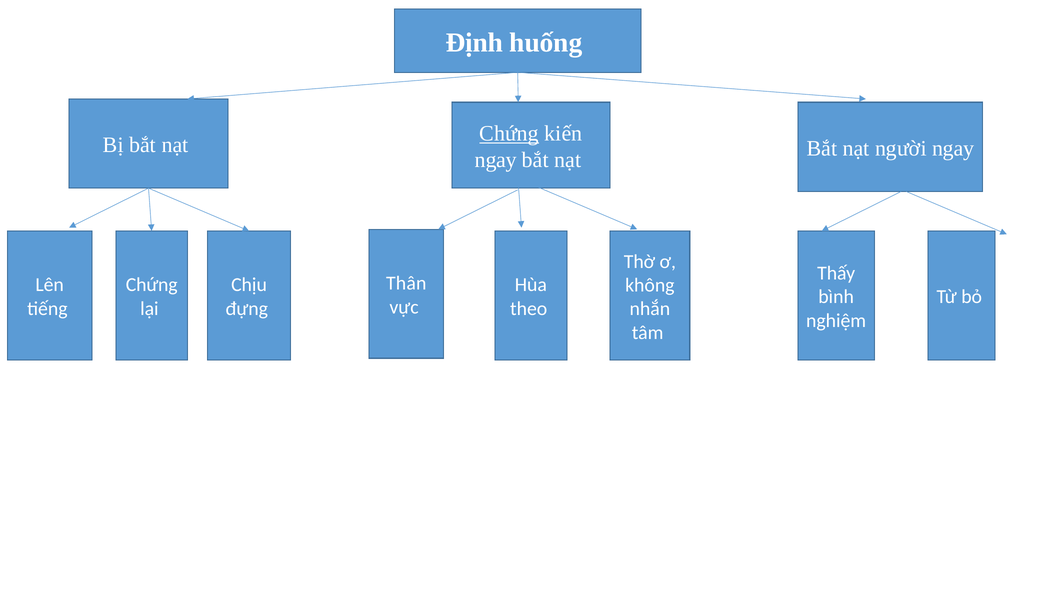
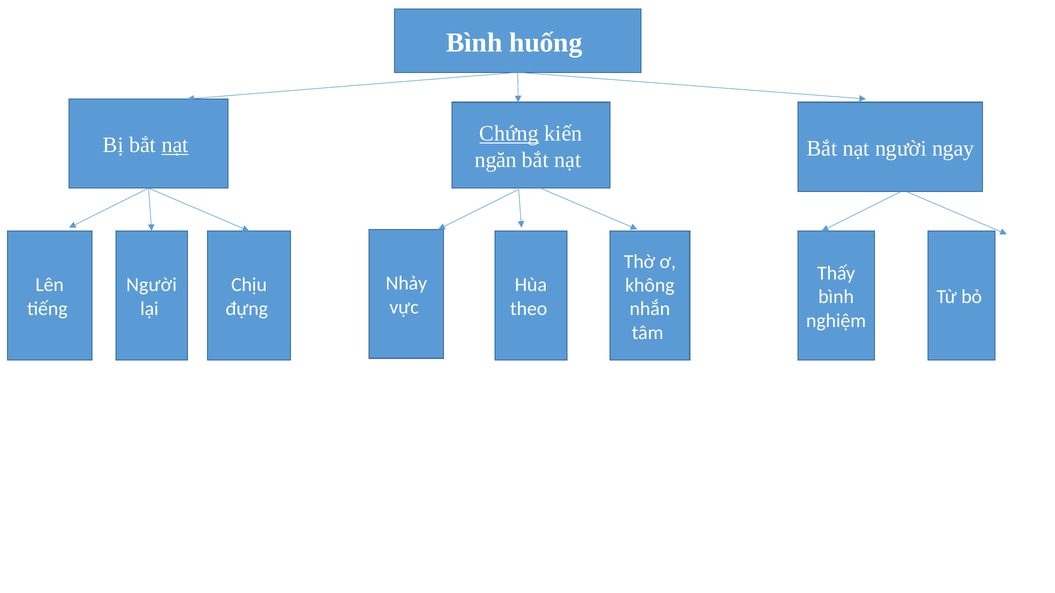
Định: Định -> Bình (474, 43)
nạt underline: none -> present (175, 145)
ngay: ngay -> ngăn (496, 160)
Thân: Thân -> Nhảy (406, 284)
Chứng: Chứng -> Người (152, 285)
